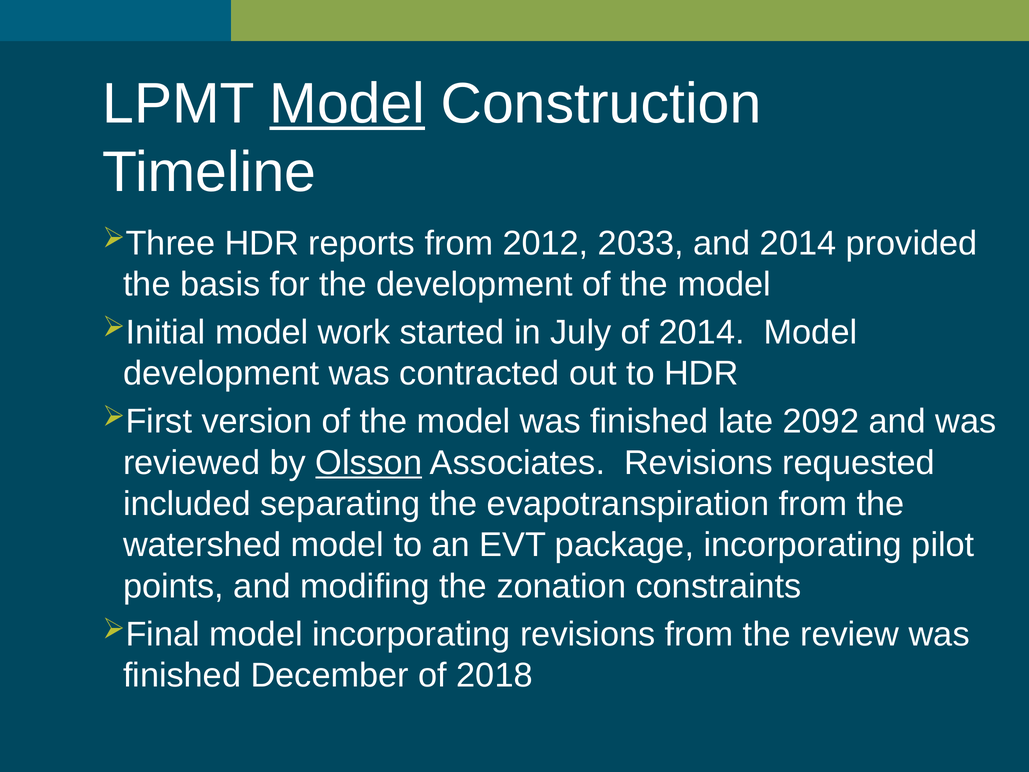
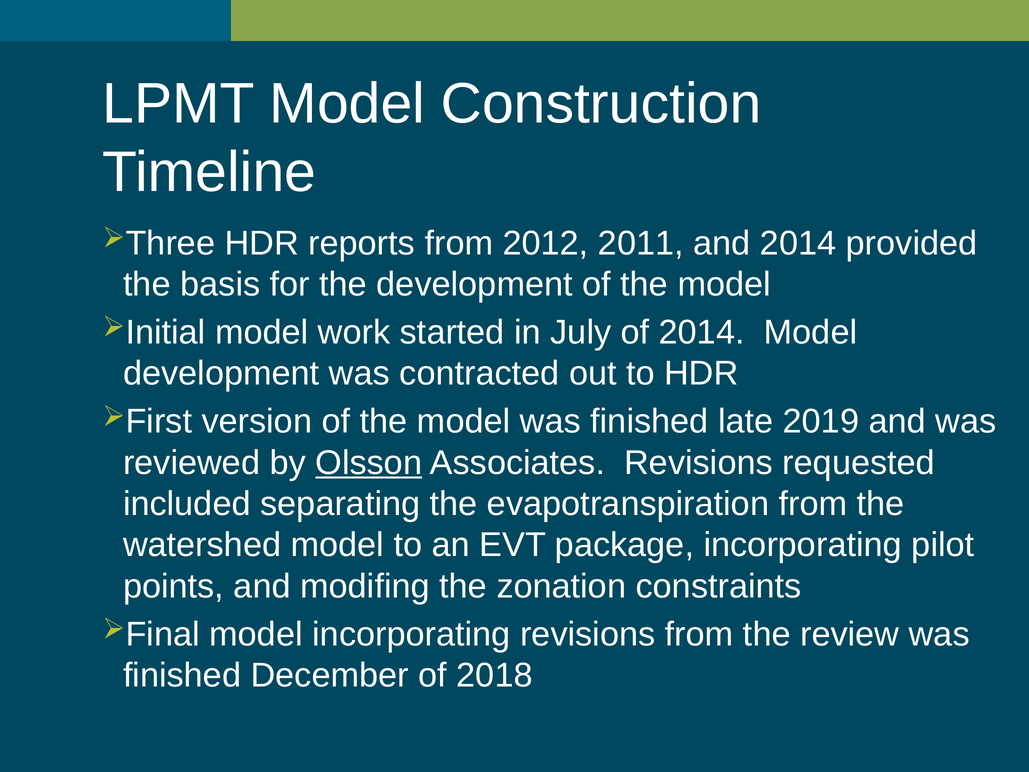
Model underline: present -> none (347, 104)
2033: 2033 -> 2011 (641, 243)
2092: 2092 -> 2019 (821, 421)
